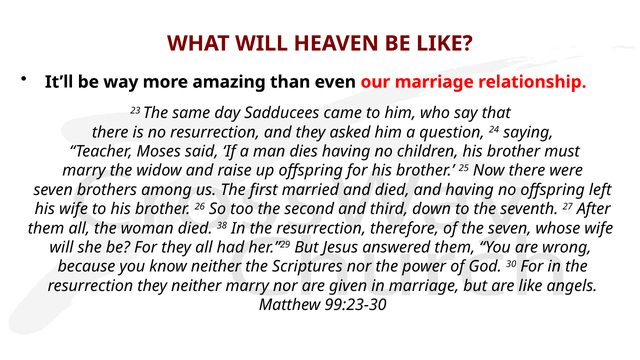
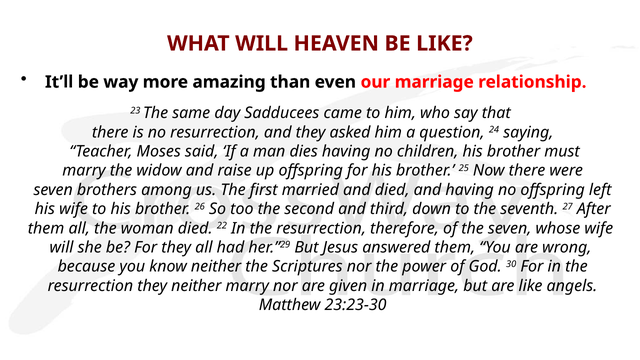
38: 38 -> 22 (222, 226)
99:23-30: 99:23-30 -> 23:23-30 (356, 305)
